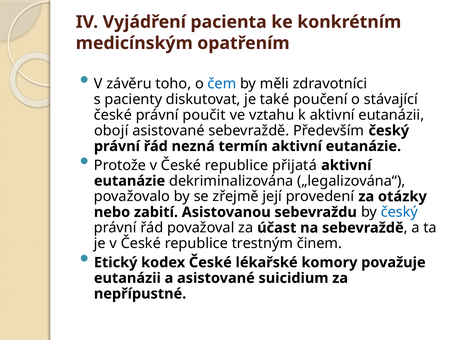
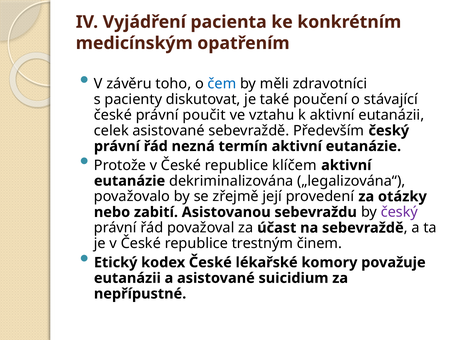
obojí: obojí -> celek (111, 131)
přijatá: přijatá -> klíčem (294, 166)
český colour: blue -> purple (399, 212)
